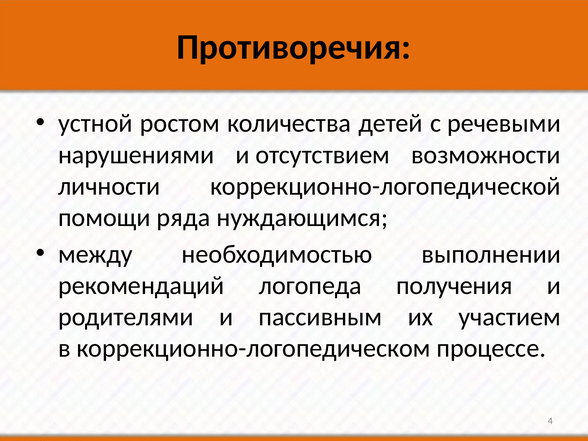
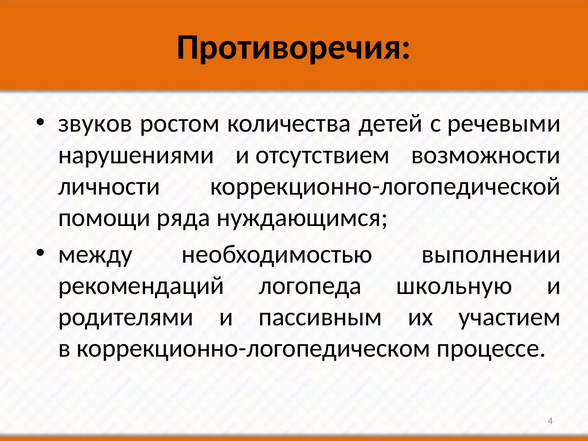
устной: устной -> звуков (95, 123)
получения: получения -> школьную (454, 285)
